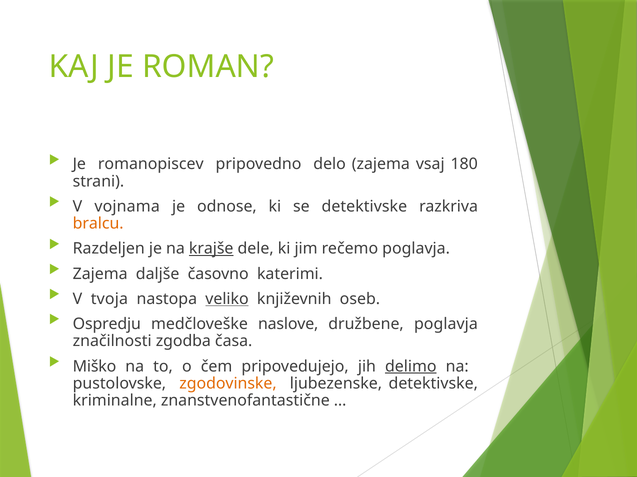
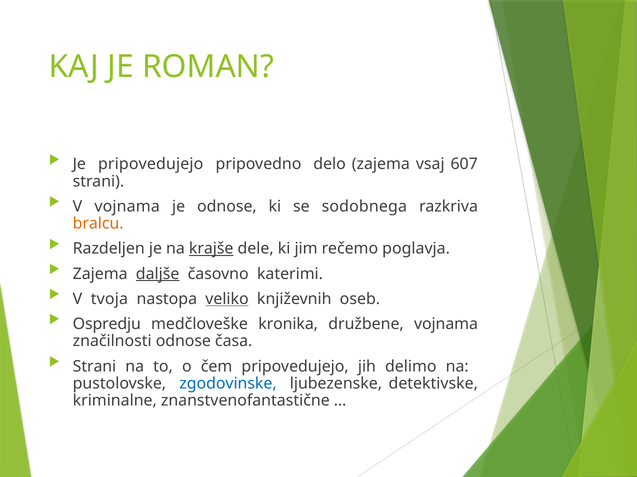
Je romanopiscev: romanopiscev -> pripovedujejo (151, 164)
180: 180 -> 607 (464, 164)
se detektivske: detektivske -> sodobnega (364, 207)
daljše underline: none -> present (158, 274)
naslove: naslove -> kronika (288, 325)
družbene poglavja: poglavja -> vojnama (446, 325)
značilnosti zgodba: zgodba -> odnose (183, 342)
Miško: Miško -> Strani (94, 367)
delimo underline: present -> none (411, 367)
zgodovinske colour: orange -> blue (228, 384)
